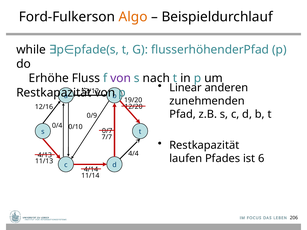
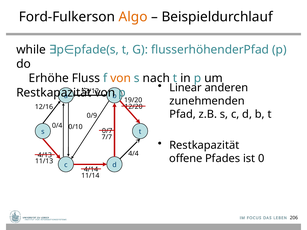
von colour: purple -> orange (121, 78)
laufen: laufen -> offene (186, 159)
6: 6 -> 0 (261, 159)
